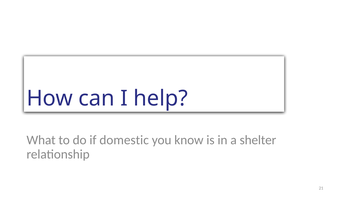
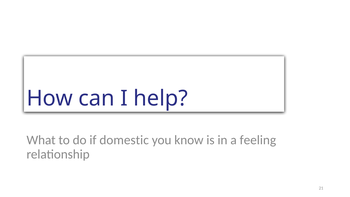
shelter: shelter -> feeling (258, 140)
